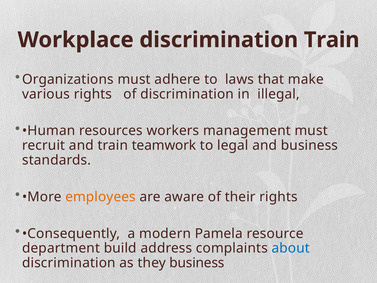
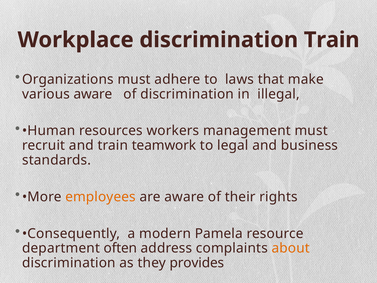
various rights: rights -> aware (93, 94)
build: build -> often (120, 248)
about colour: blue -> orange (291, 248)
they business: business -> provides (197, 263)
